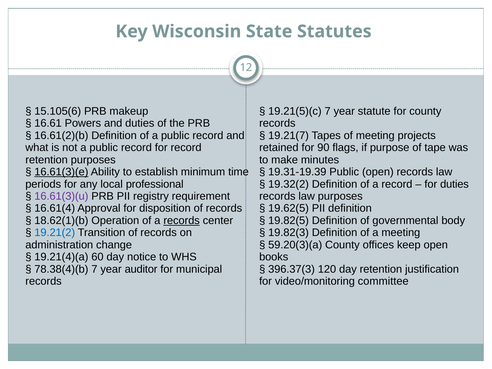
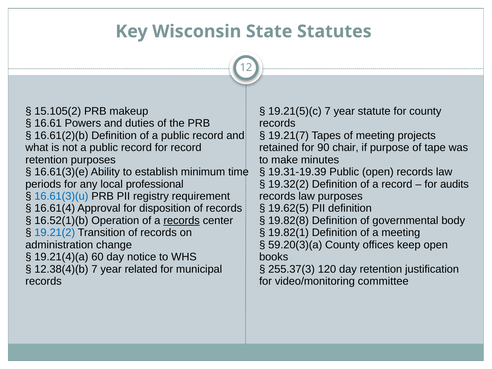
15.105(6: 15.105(6 -> 15.105(2 (58, 111)
flags: flags -> chair (346, 148)
16.61(3)(e underline: present -> none (61, 172)
for duties: duties -> audits (454, 184)
16.61(3)(u colour: purple -> blue (61, 196)
18.62(1)(b: 18.62(1)(b -> 16.52(1)(b (61, 221)
19.82(5: 19.82(5 -> 19.82(8 (289, 221)
19.82(3: 19.82(3 -> 19.82(1 (289, 233)
78.38(4)(b: 78.38(4)(b -> 12.38(4)(b (61, 269)
auditor: auditor -> related (141, 269)
396.37(3: 396.37(3 -> 255.37(3 (292, 269)
